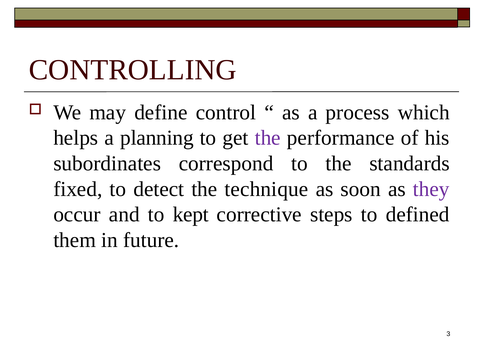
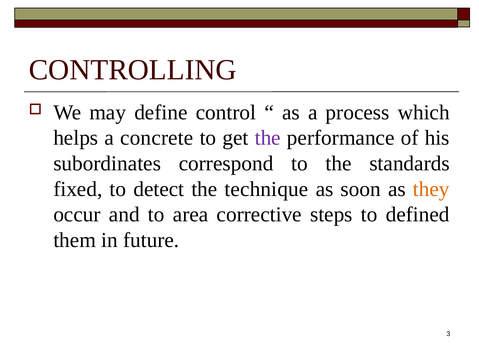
planning: planning -> concrete (157, 138)
they colour: purple -> orange (431, 189)
kept: kept -> area (191, 215)
